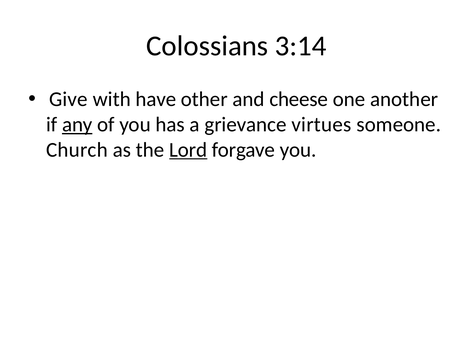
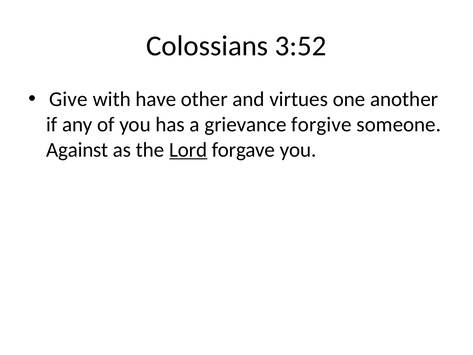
3:14: 3:14 -> 3:52 (301, 46)
cheese: cheese -> virtues (299, 99)
any underline: present -> none (77, 124)
virtues: virtues -> forgive (321, 124)
Church: Church -> Against (77, 150)
